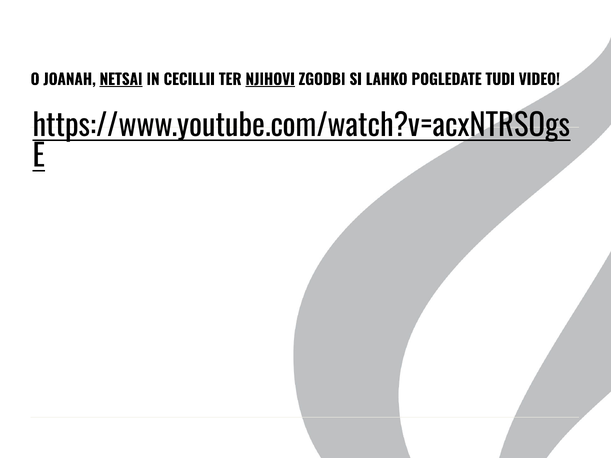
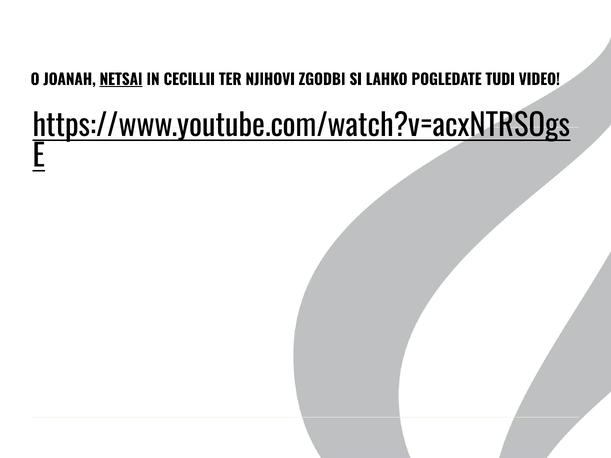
NJIHOVI underline: present -> none (270, 80)
